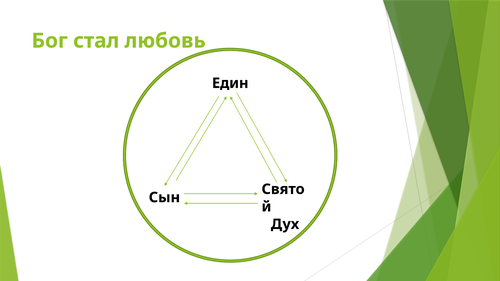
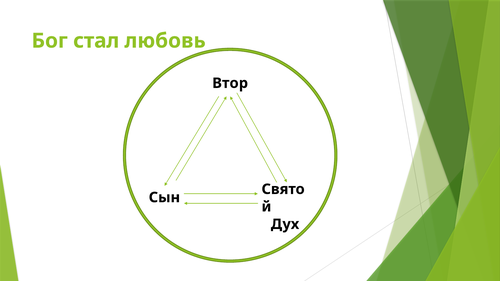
Един: Един -> Втор (230, 83)
